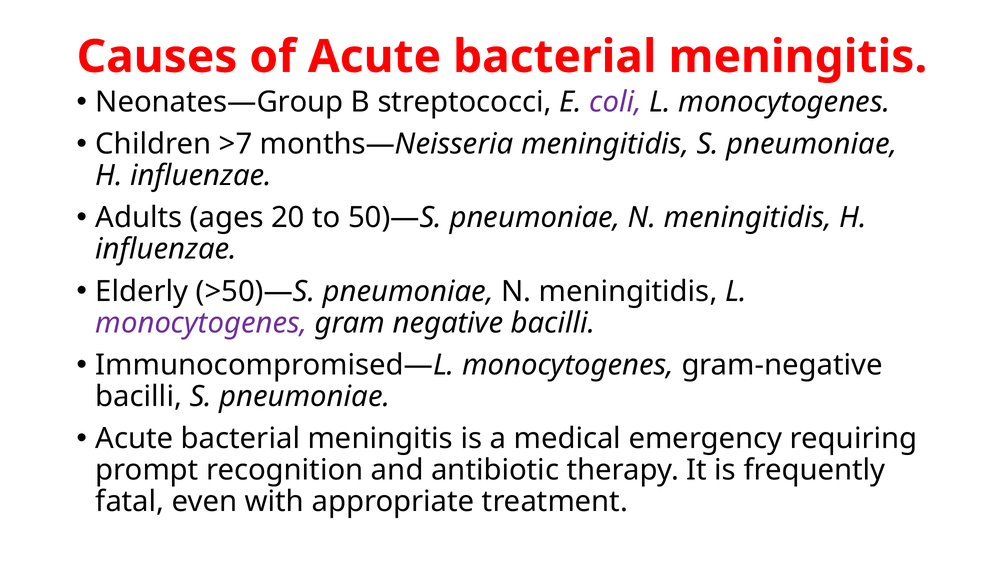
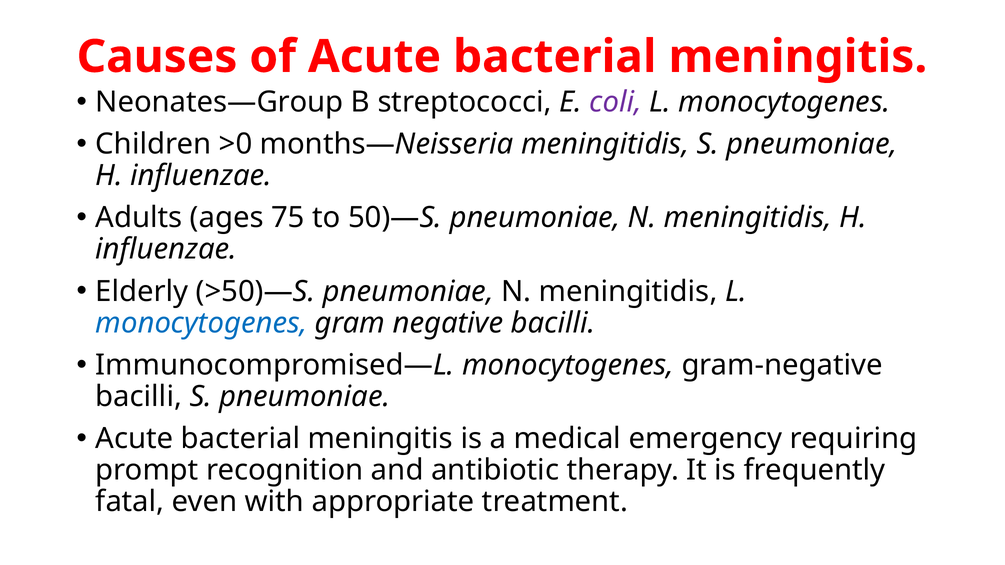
>7: >7 -> >0 (236, 144)
20: 20 -> 75 (288, 218)
monocytogenes colour: purple -> blue (201, 323)
